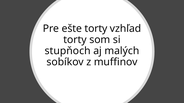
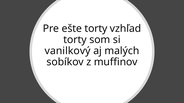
stupňoch: stupňoch -> vanilkový (68, 51)
